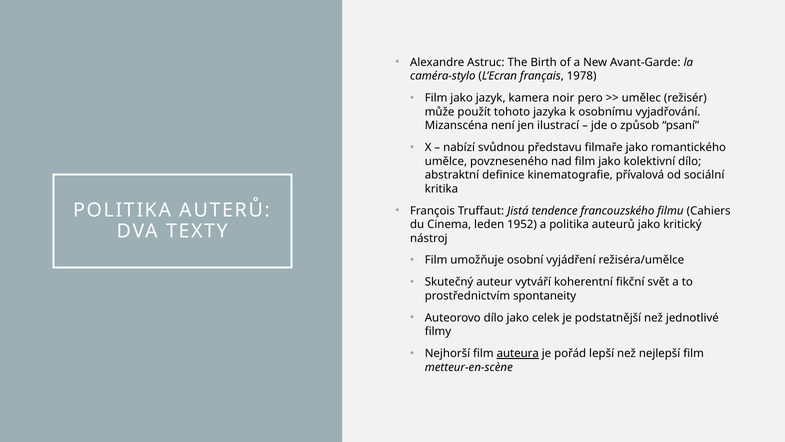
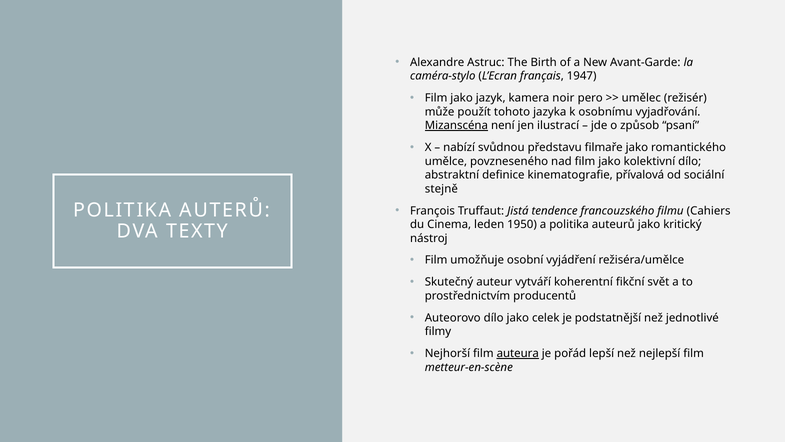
1978: 1978 -> 1947 (582, 76)
Mizanscéna underline: none -> present (456, 125)
kritika: kritika -> stejně (441, 189)
1952: 1952 -> 1950 (522, 224)
spontaneity: spontaneity -> producentů (545, 296)
